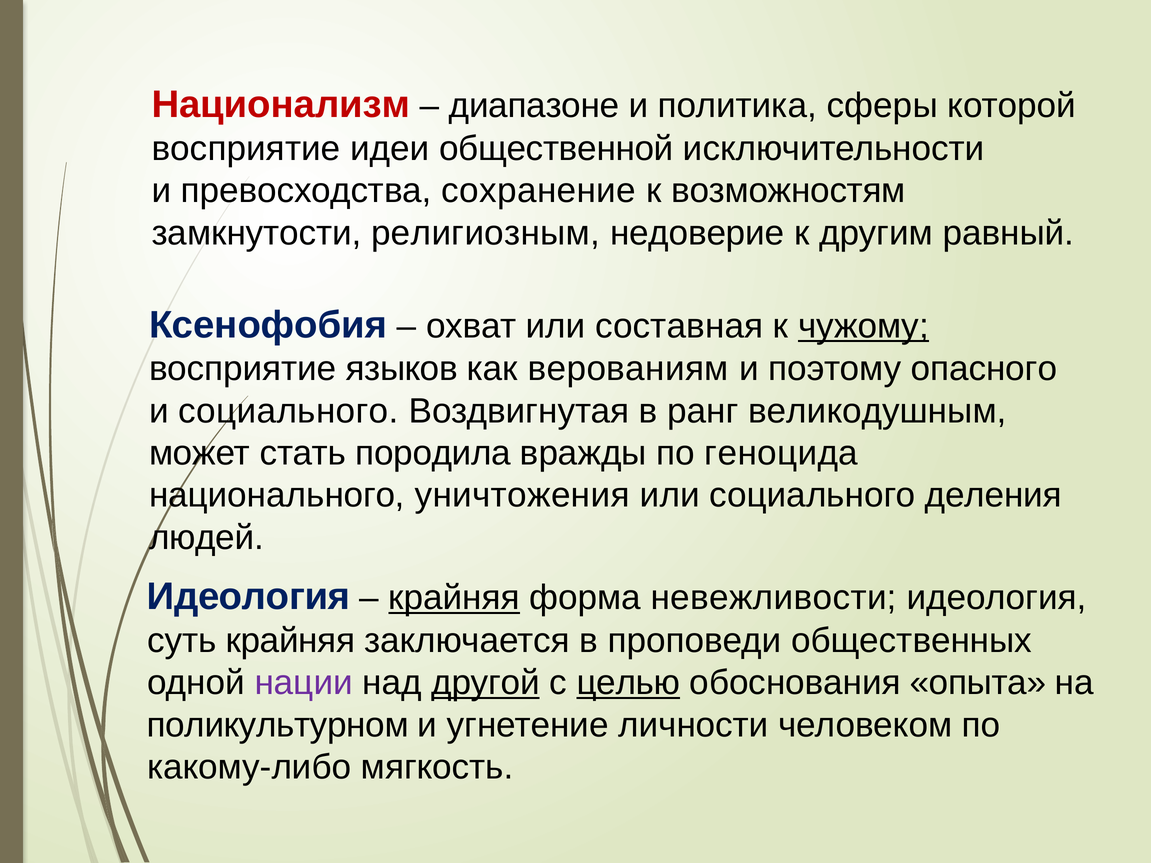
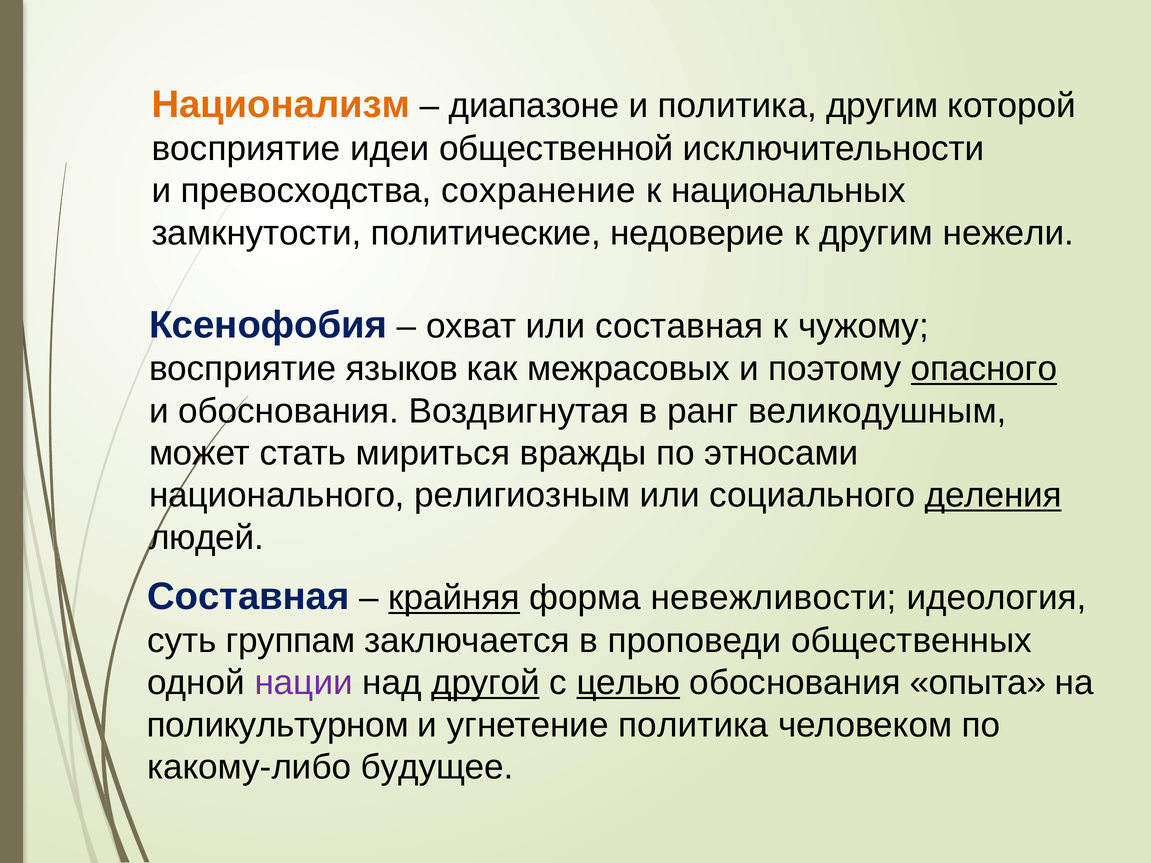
Национализм colour: red -> orange (281, 105)
политика сферы: сферы -> другим (882, 106)
возможностям: возможностям -> национальных (788, 191)
религиозным: религиозным -> политические (486, 233)
равный: равный -> нежели (1008, 233)
чужому underline: present -> none (863, 326)
верованиям: верованиям -> межрасовых (628, 369)
опасного underline: none -> present (984, 369)
и социального: социального -> обоснования (289, 411)
породила: породила -> мириться (433, 453)
геноцида: геноцида -> этносами (781, 453)
уничтожения: уничтожения -> религиозным (522, 495)
деления underline: none -> present (993, 495)
Идеология: Идеология -> Составная (248, 597)
суть крайняя: крайняя -> группам (290, 641)
угнетение личности: личности -> политика (693, 725)
мягкость: мягкость -> будущее (437, 767)
